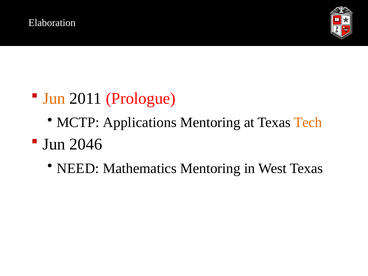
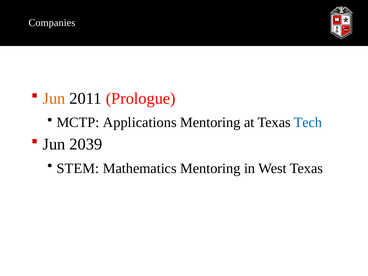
Elaboration: Elaboration -> Companies (52, 23)
Tech colour: orange -> blue (308, 123)
2046: 2046 -> 2039 (86, 144)
NEED: NEED -> STEM (78, 168)
